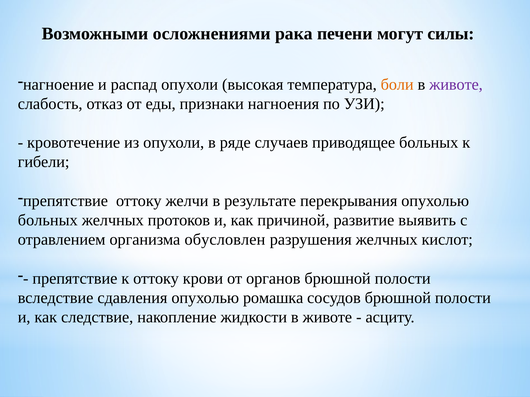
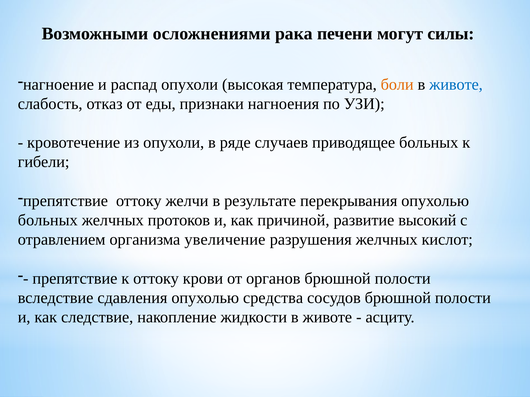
животе colour: purple -> blue (456, 84)
выявить: выявить -> высокий (427, 220)
обусловлен: обусловлен -> увеличение (225, 240)
ромашка: ромашка -> средства (273, 298)
